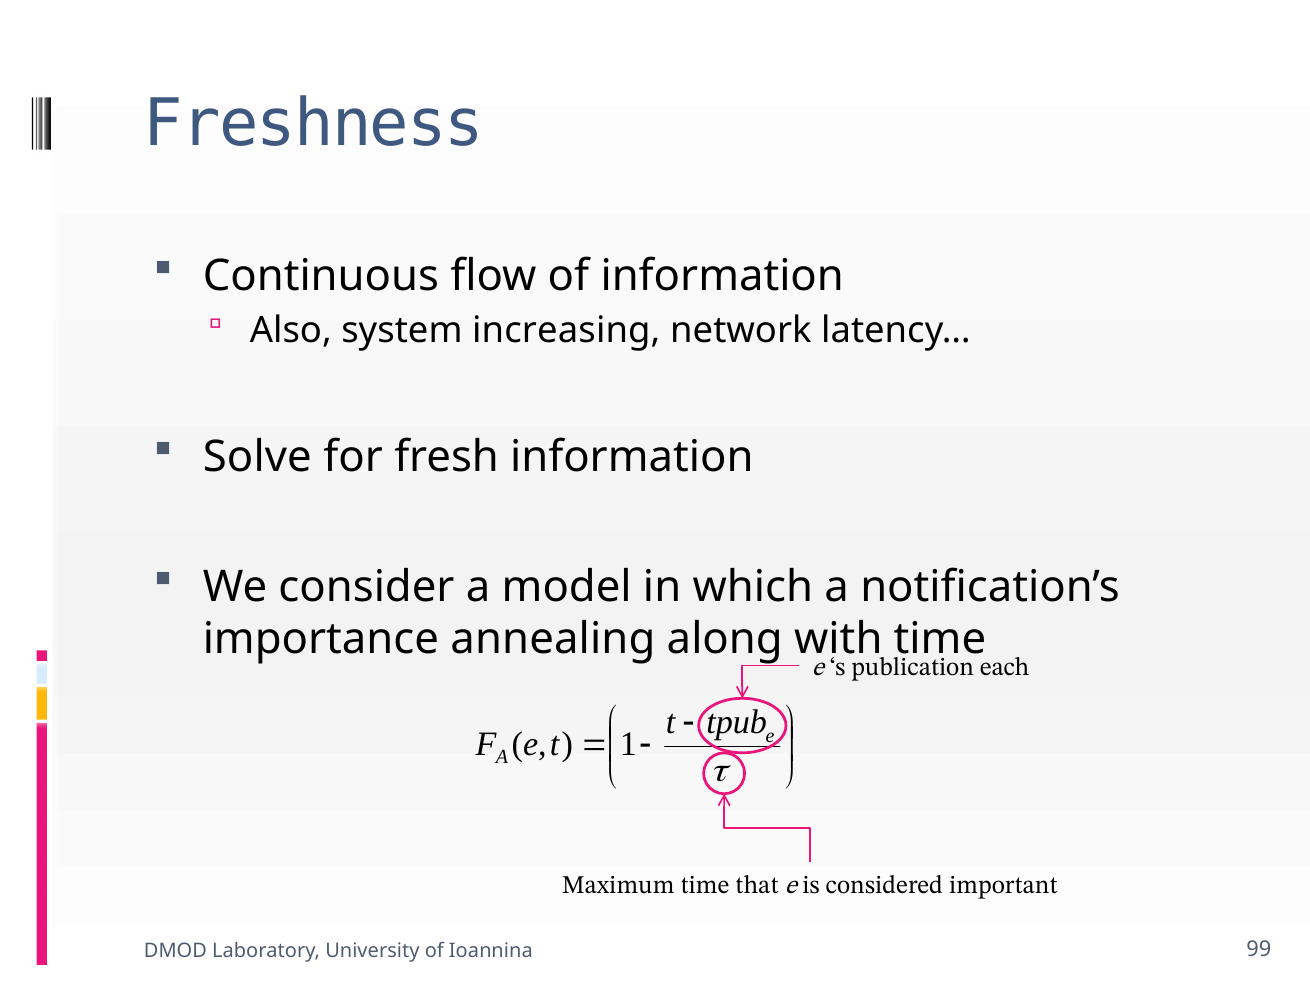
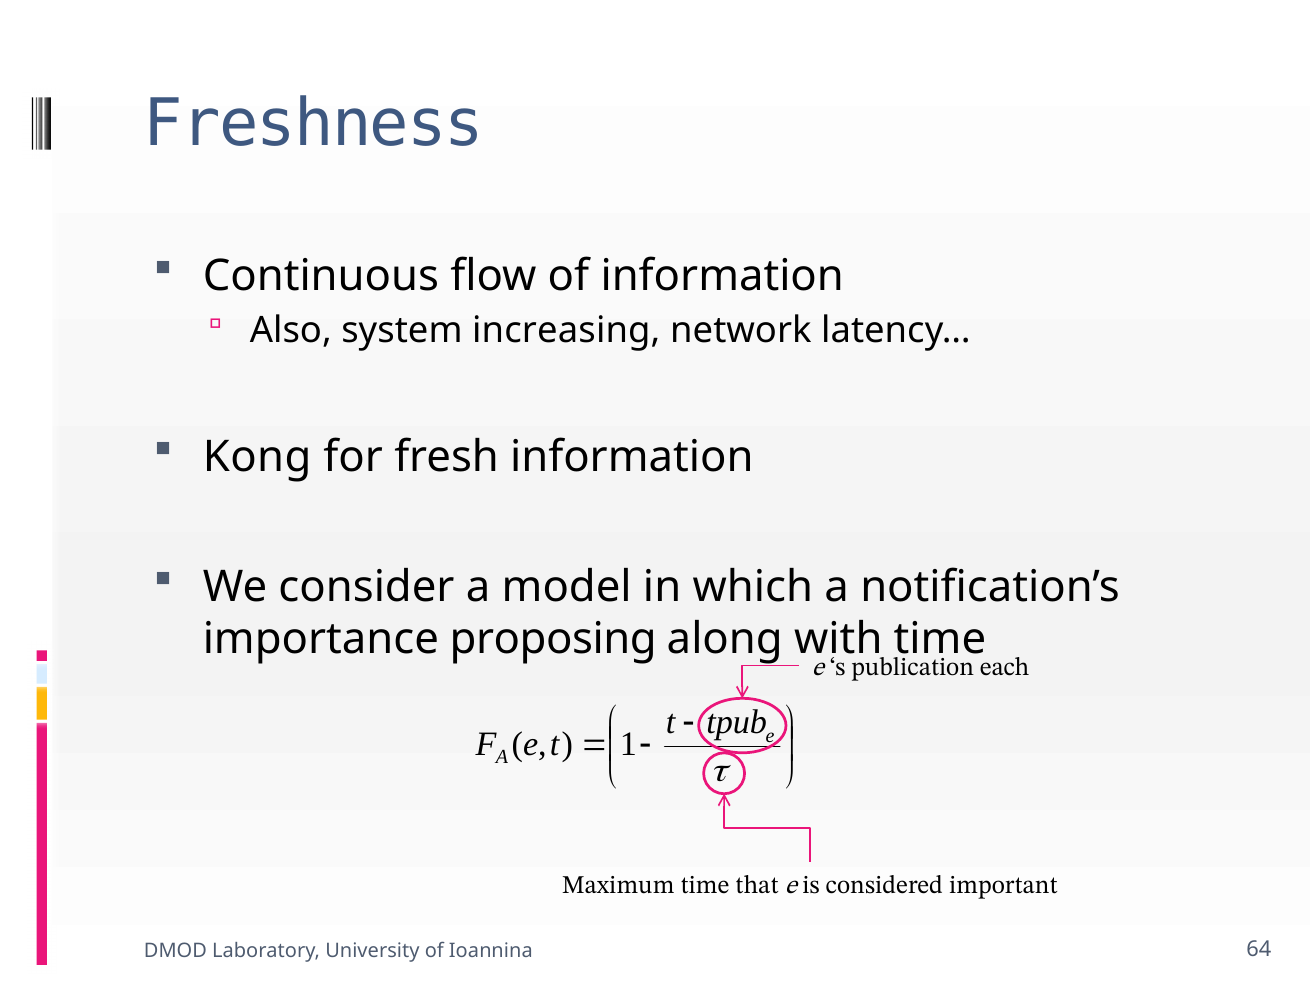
Solve: Solve -> Kong (257, 457)
annealing: annealing -> proposing (553, 640)
99: 99 -> 64 (1259, 950)
